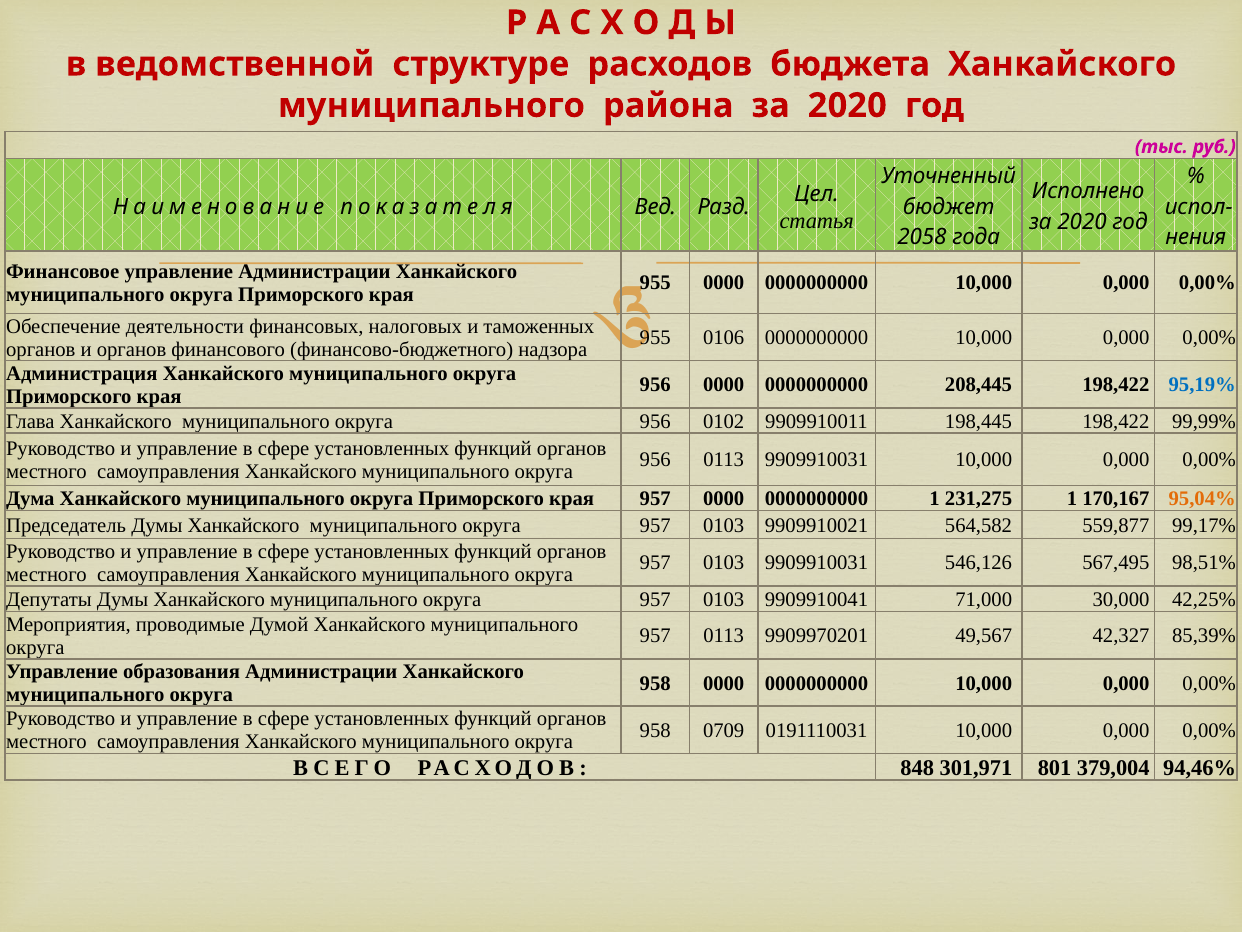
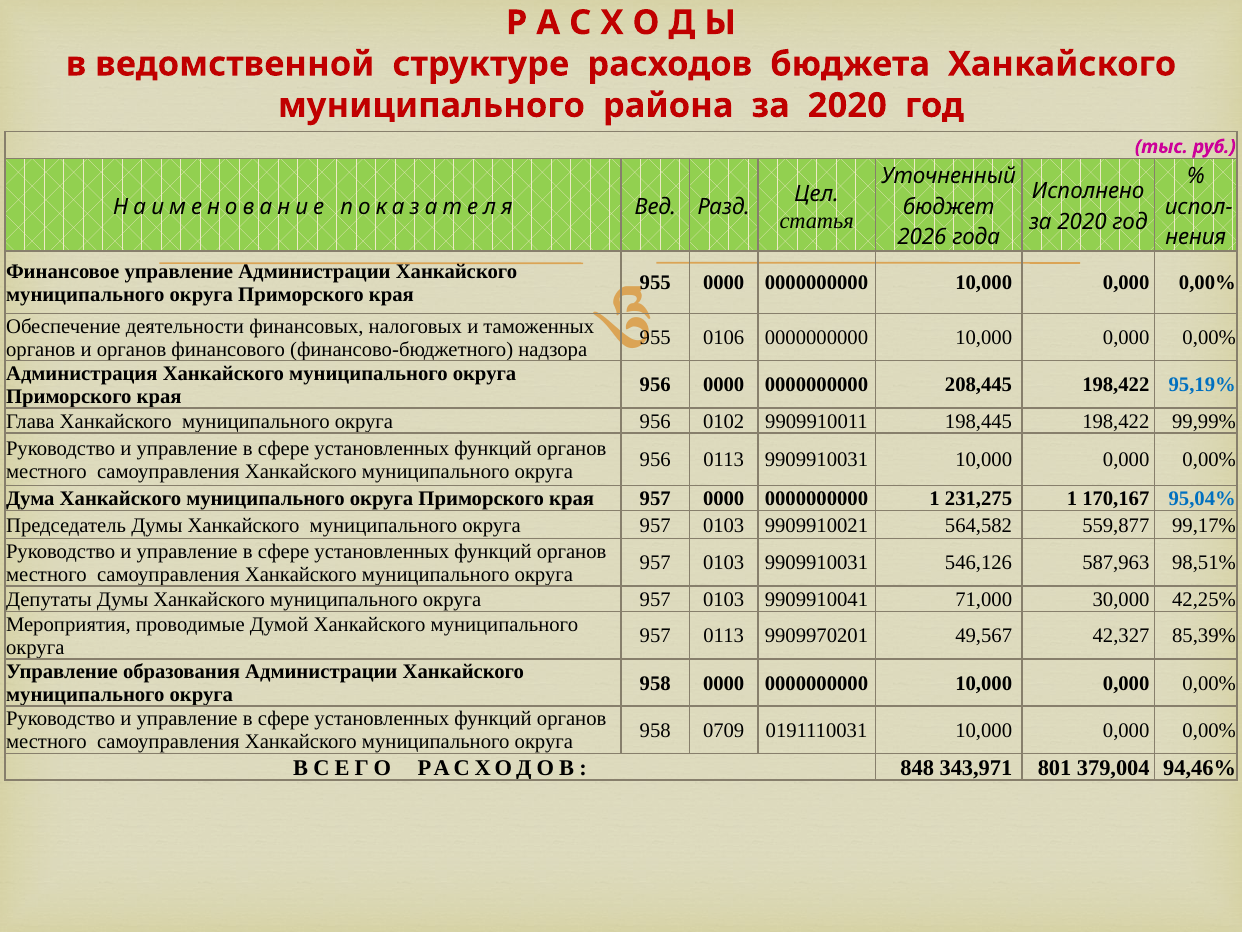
2058: 2058 -> 2026 (922, 237)
95,04% colour: orange -> blue (1202, 498)
567,495: 567,495 -> 587,963 (1116, 563)
301,971: 301,971 -> 343,971 (976, 767)
